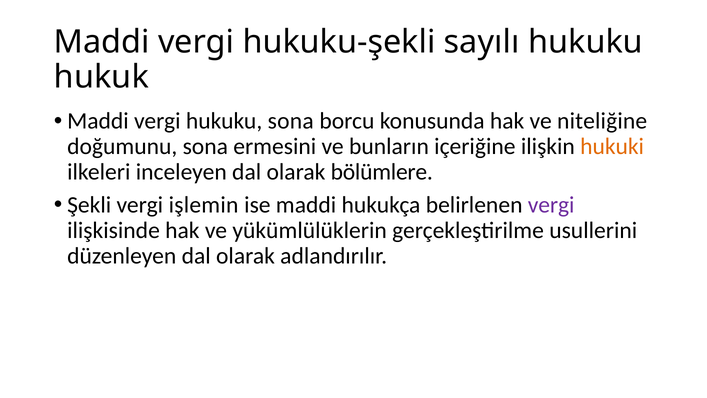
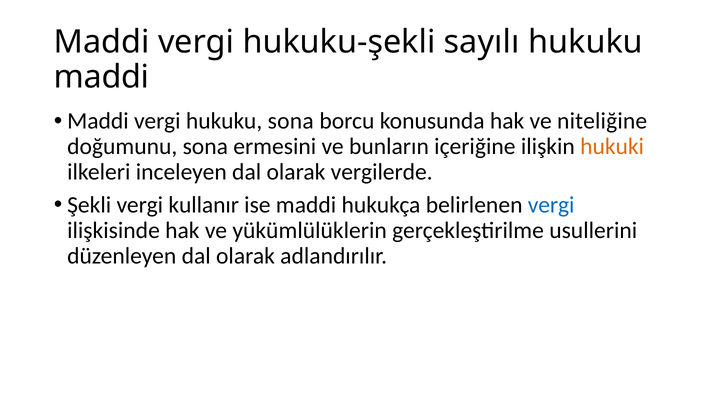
hukuk: hukuk -> maddi (102, 77)
bölümlere: bölümlere -> vergilerde (382, 172)
işlemin: işlemin -> kullanır (204, 205)
vergi colour: purple -> blue (551, 205)
